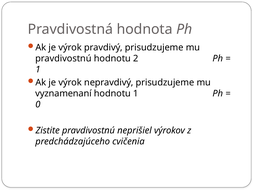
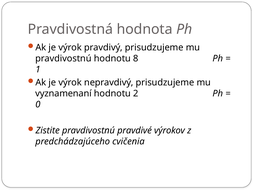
2: 2 -> 8 (136, 58)
hodnotu 1: 1 -> 2 (136, 93)
neprišiel: neprišiel -> pravdivé (135, 130)
